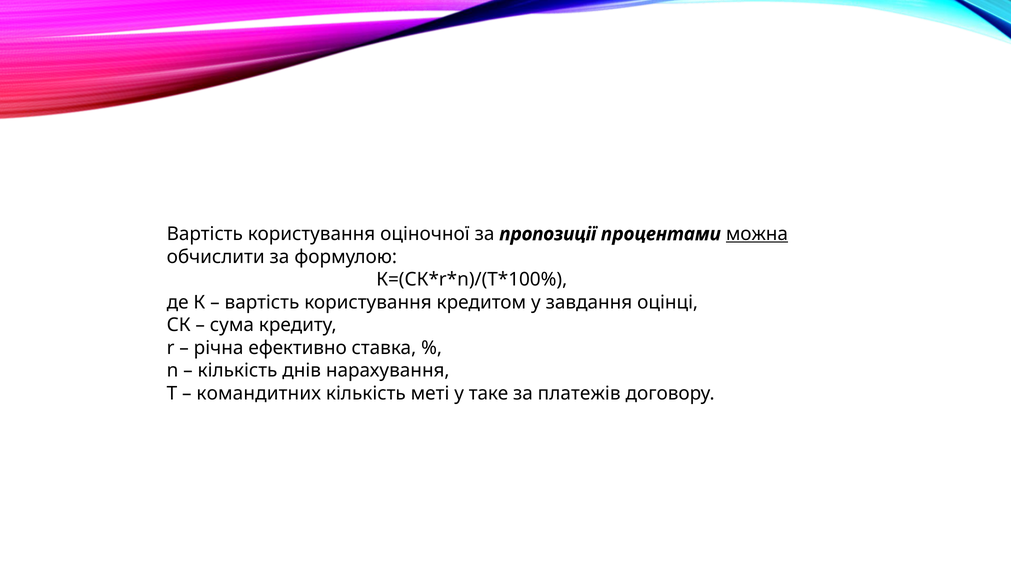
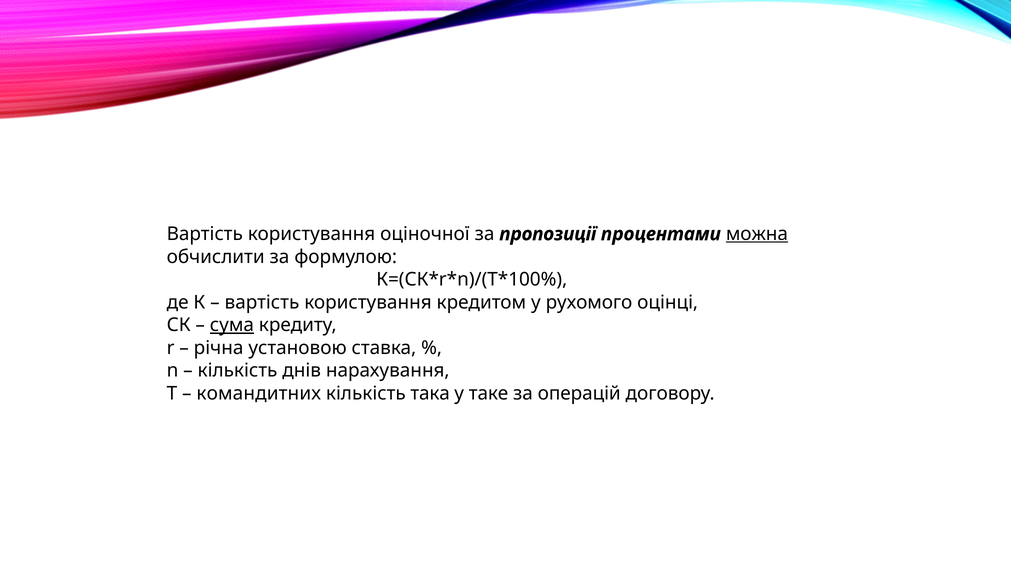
завдання: завдання -> рухомого (589, 302)
сума underline: none -> present (232, 325)
ефективно: ефективно -> установою (298, 348)
меті: меті -> така (430, 393)
платежів: платежів -> операцій (579, 393)
